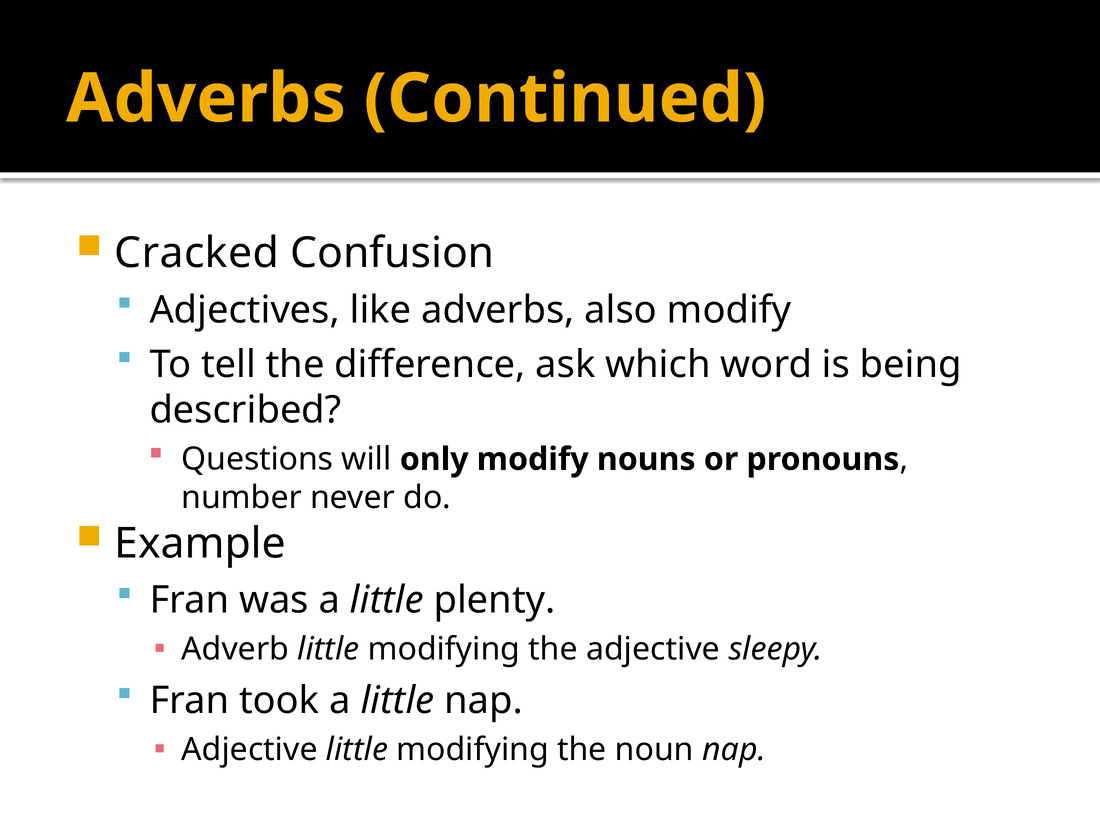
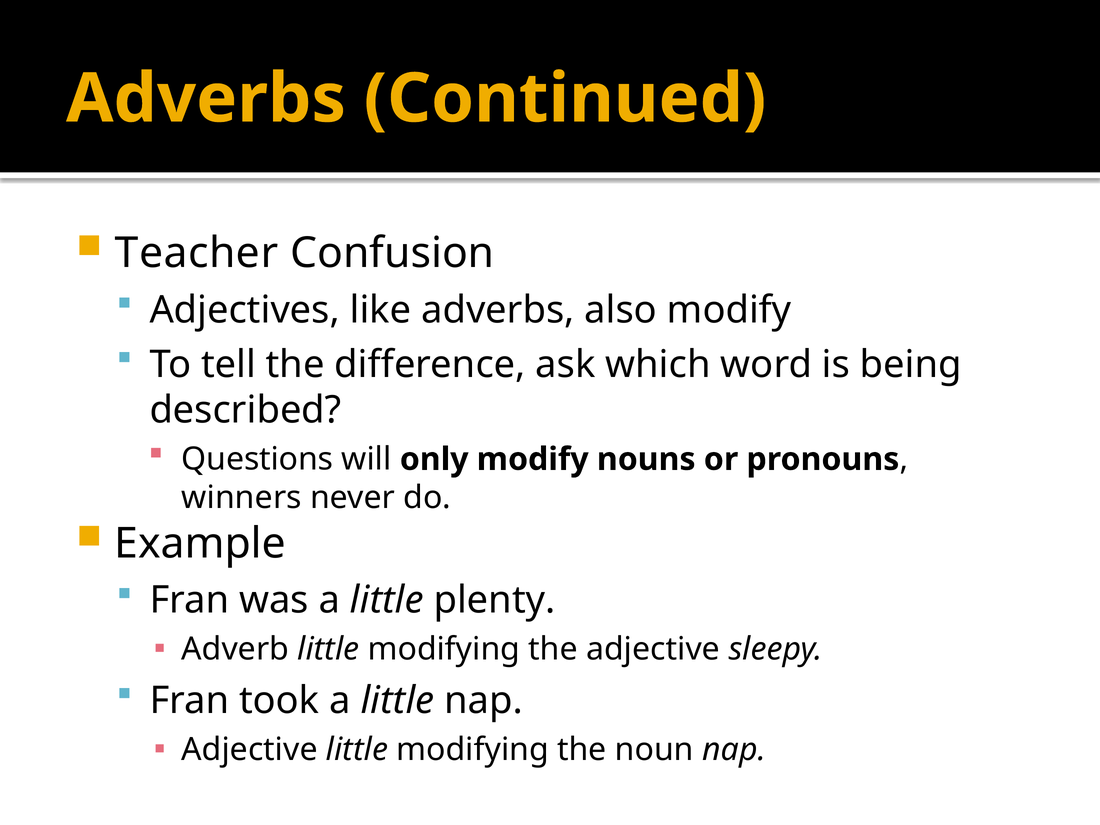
Cracked: Cracked -> Teacher (197, 253)
number: number -> winners (242, 498)
